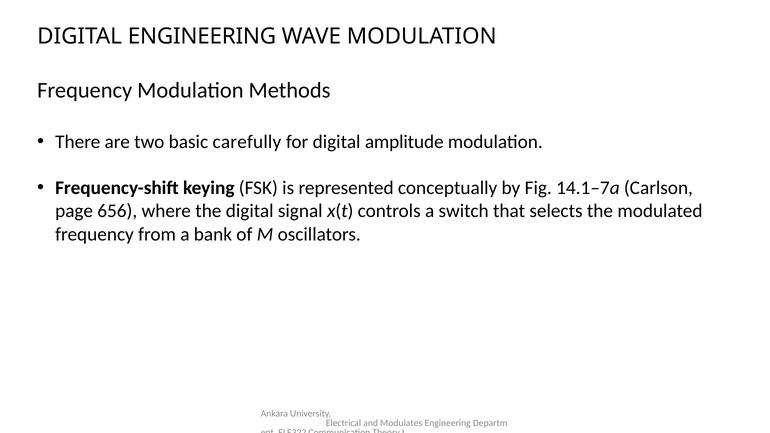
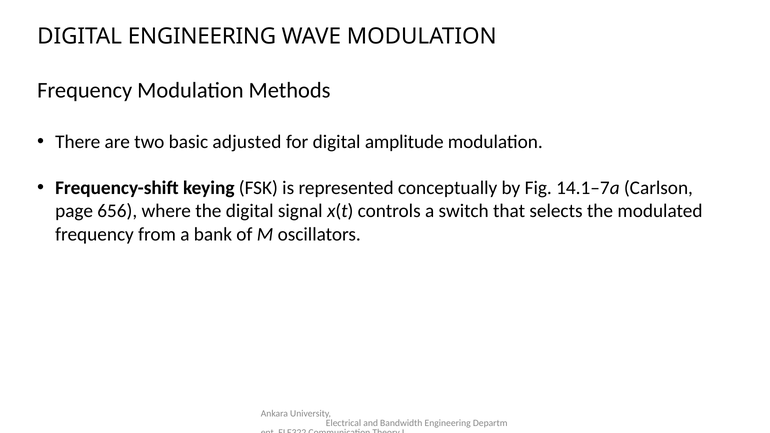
carefully: carefully -> adjusted (247, 142)
Modulates: Modulates -> Bandwidth (401, 423)
